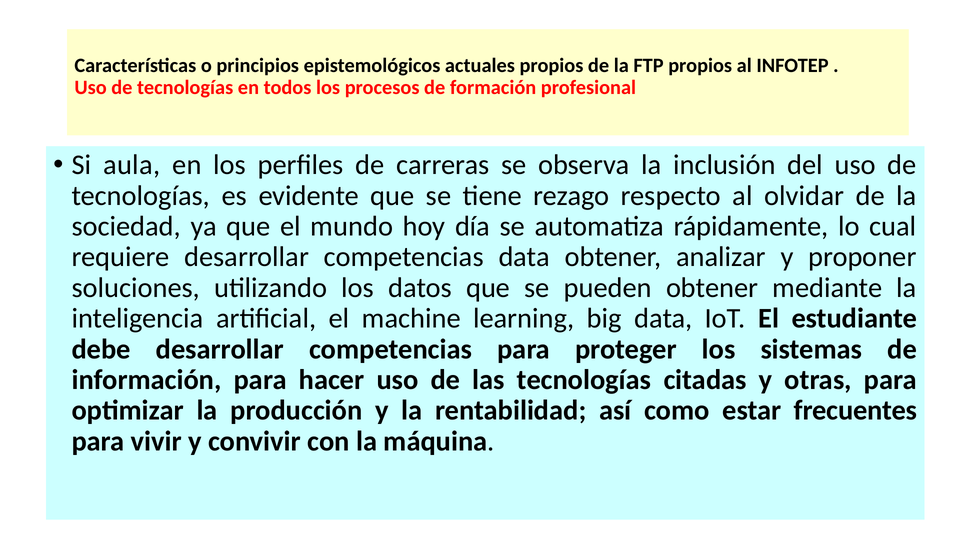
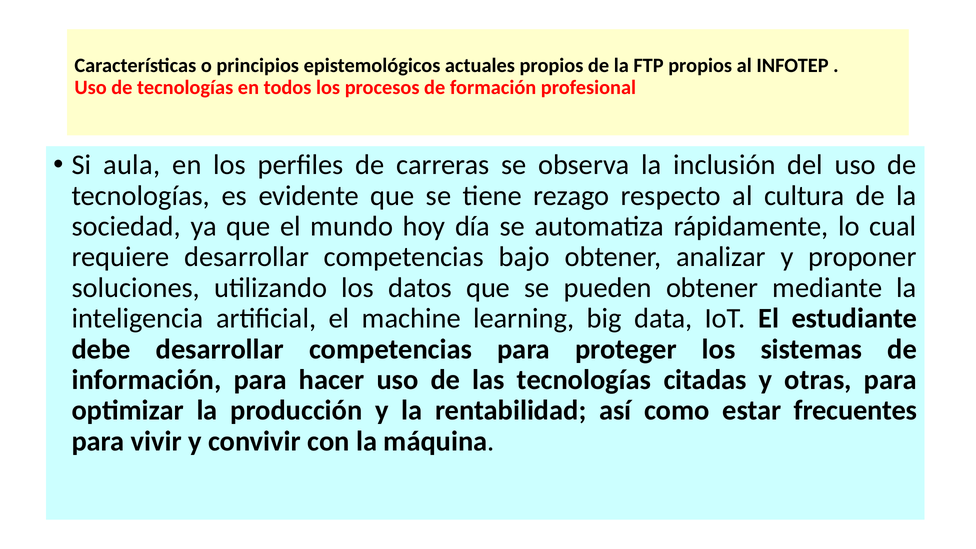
olvidar: olvidar -> cultura (804, 196)
competencias data: data -> bajo (524, 257)
